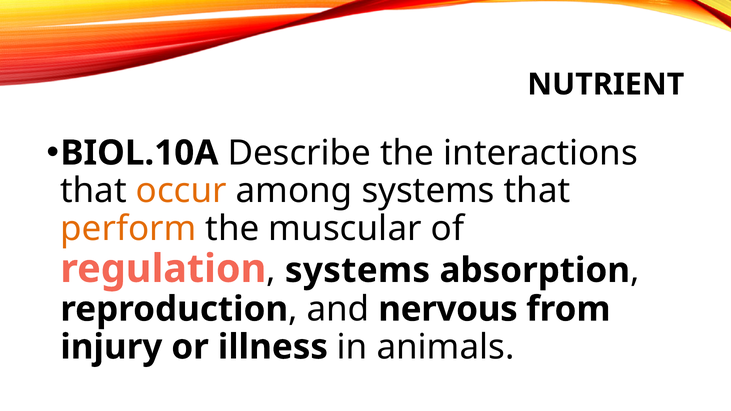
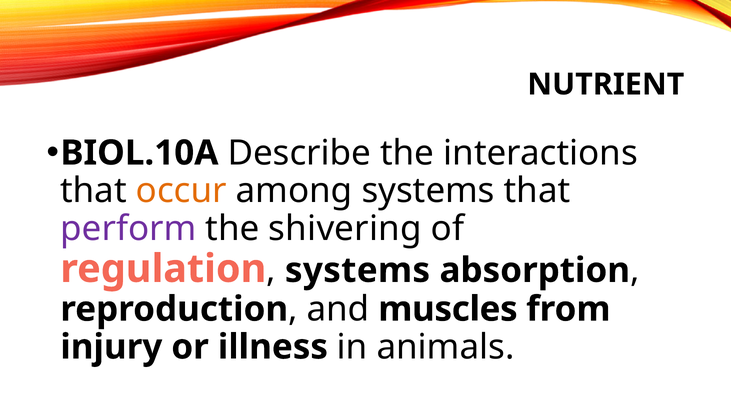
perform colour: orange -> purple (128, 229)
muscular: muscular -> shivering (345, 229)
nervous: nervous -> muscles (448, 309)
